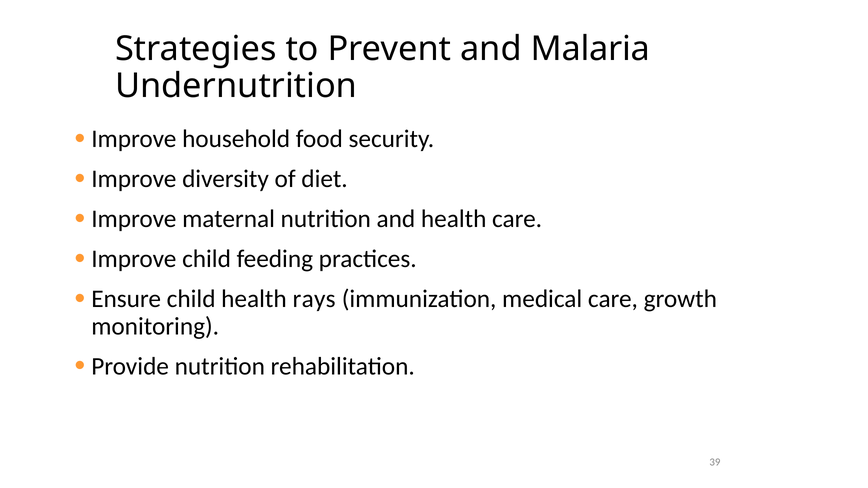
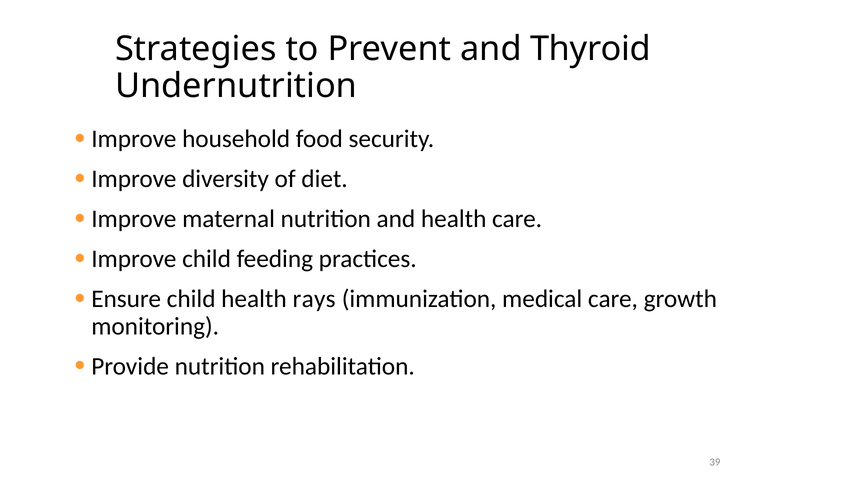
Malaria: Malaria -> Thyroid (591, 49)
